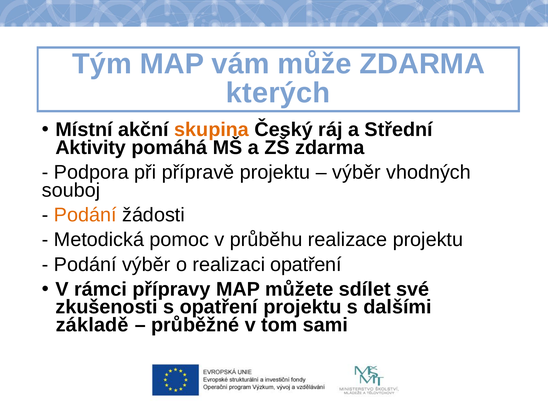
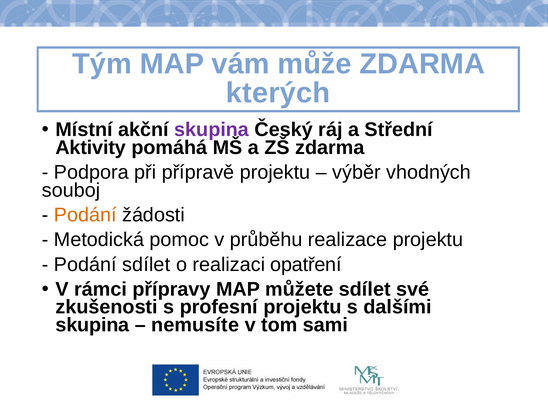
skupina colour: orange -> purple (212, 130)
Podání výběr: výběr -> sdílet (146, 264)
s opatření: opatření -> profesní (219, 307)
základě: základě -> skupina (92, 325)
průběžné: průběžné -> nemusíte (195, 325)
